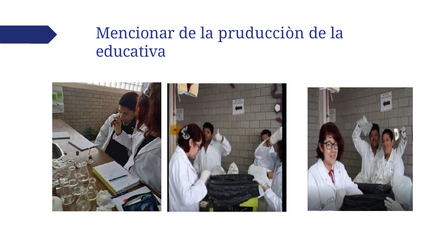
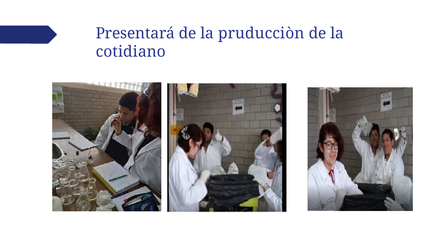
Mencionar: Mencionar -> Presentará (135, 33)
educativa: educativa -> cotidiano (131, 52)
